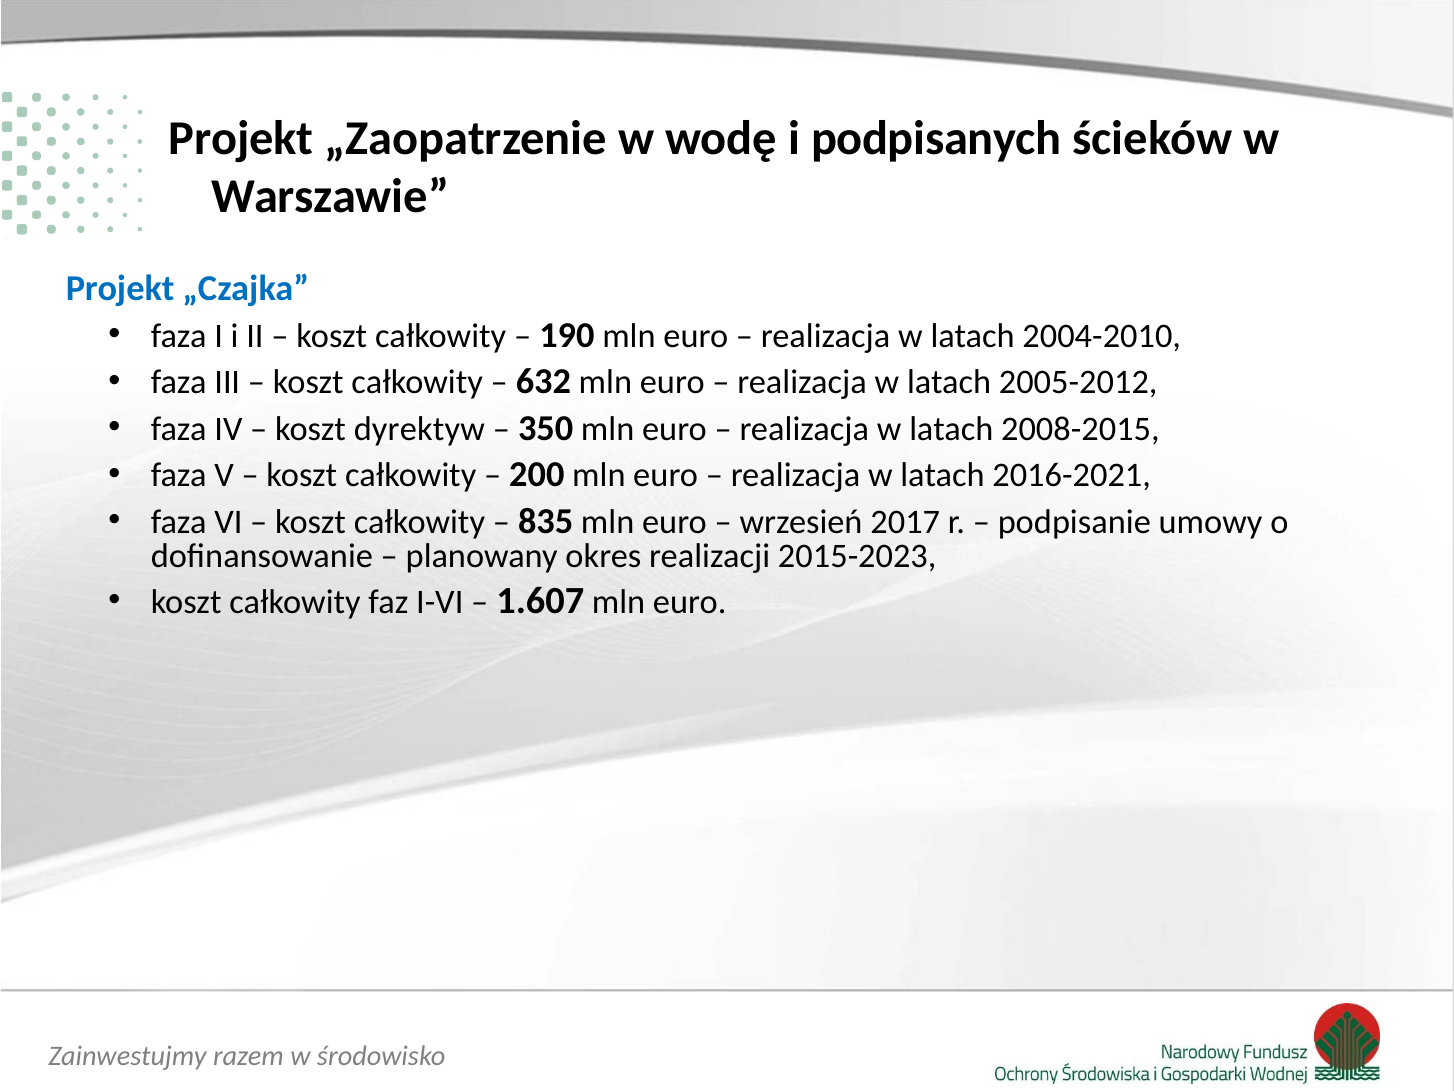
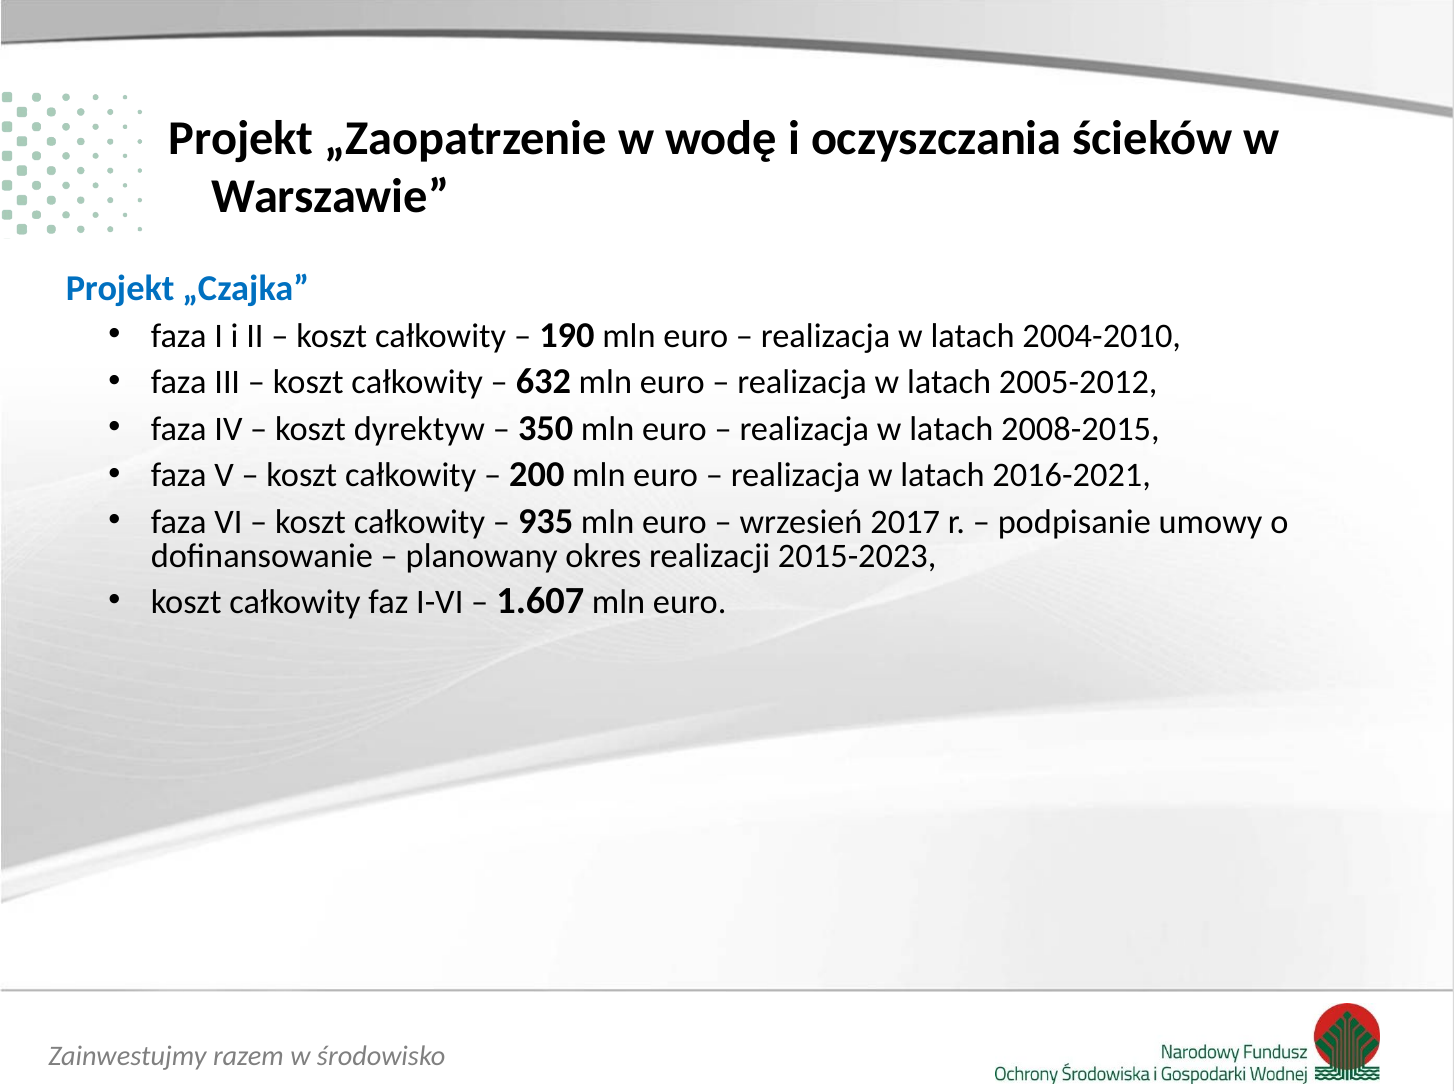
podpisanych: podpisanych -> oczyszczania (936, 138)
835: 835 -> 935 (546, 521)
